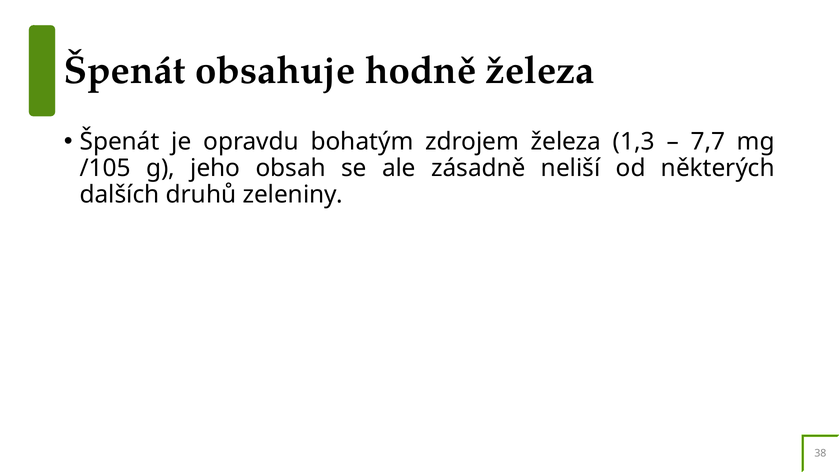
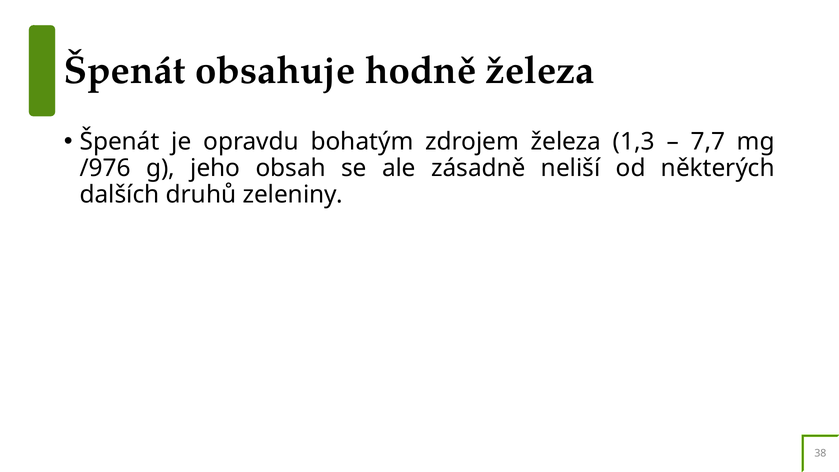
/105: /105 -> /976 (105, 168)
